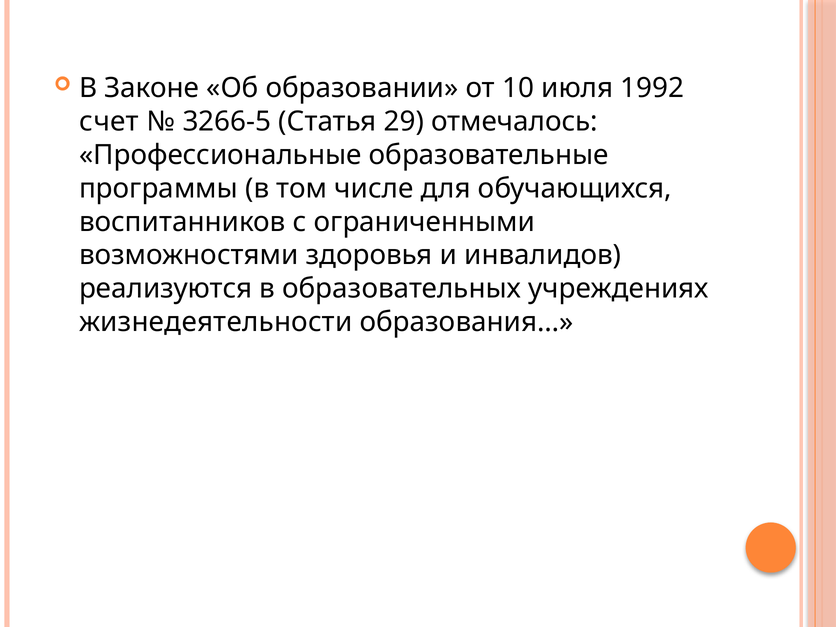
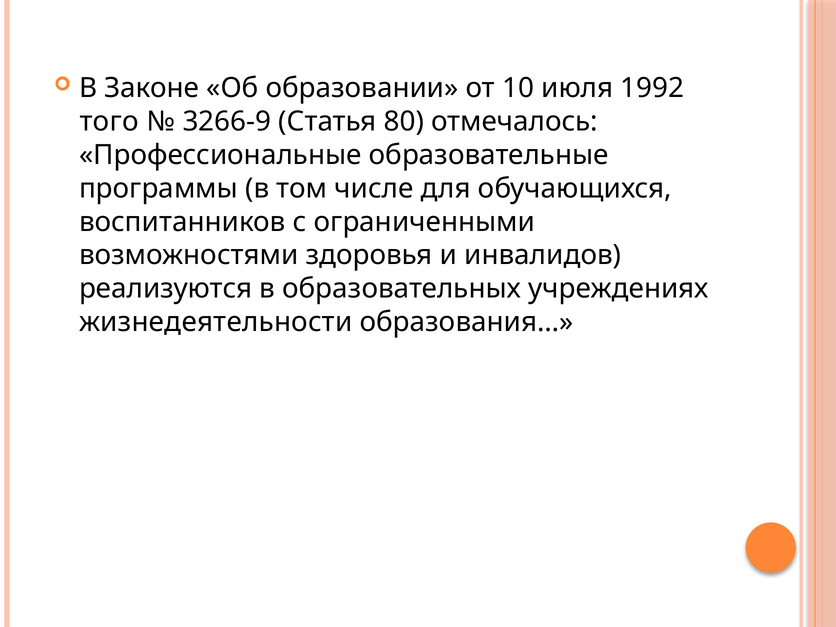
счет: счет -> того (109, 122)
3266-5: 3266-5 -> 3266-9 (227, 122)
29: 29 -> 80 (404, 122)
